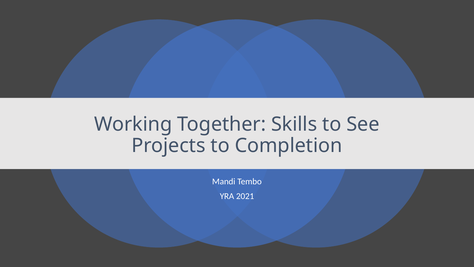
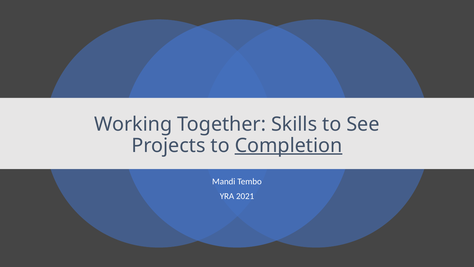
Completion underline: none -> present (288, 145)
